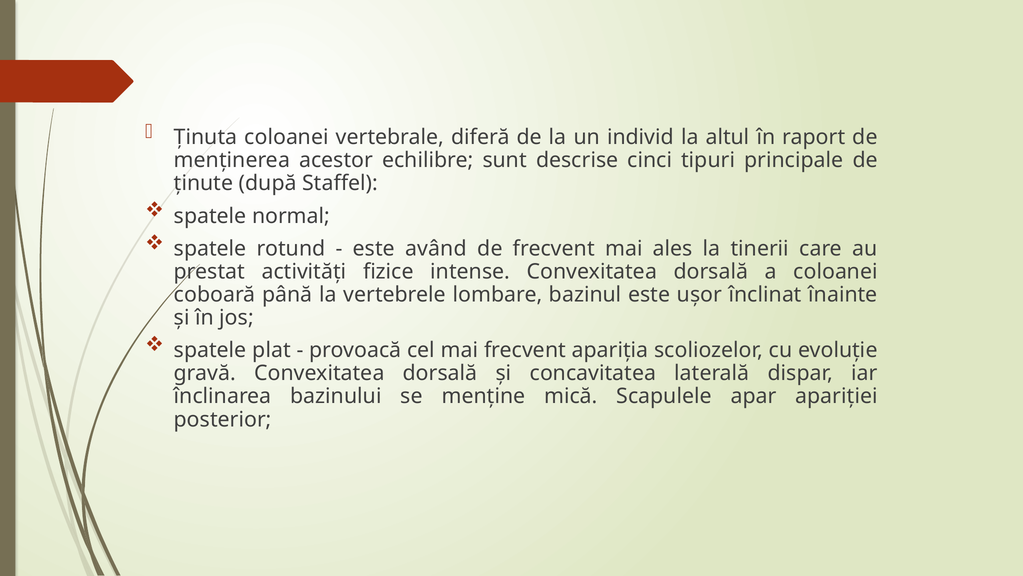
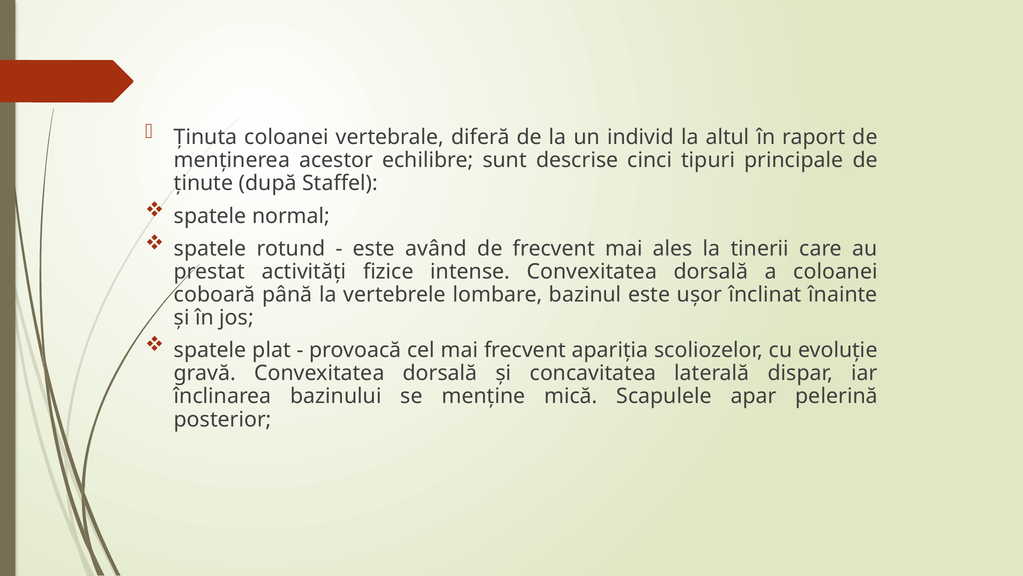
apariției: apariției -> pelerină (837, 396)
